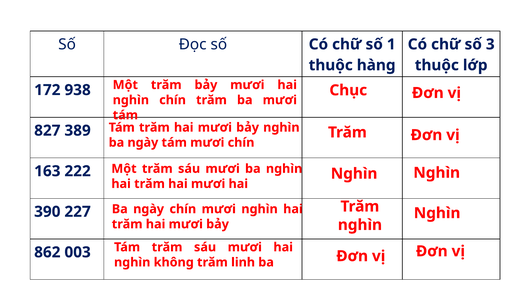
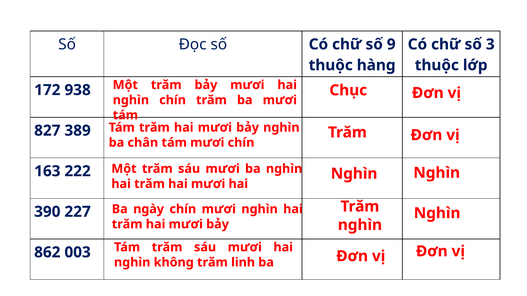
1: 1 -> 9 (391, 44)
ngày: ngày -> chân (143, 143)
